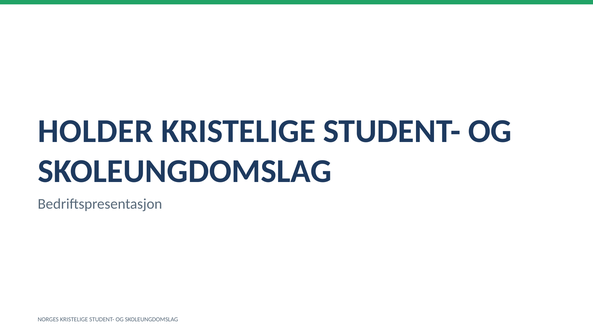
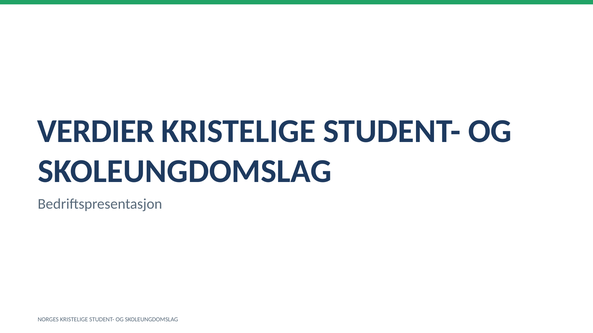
HOLDER: HOLDER -> VERDIER (96, 132)
